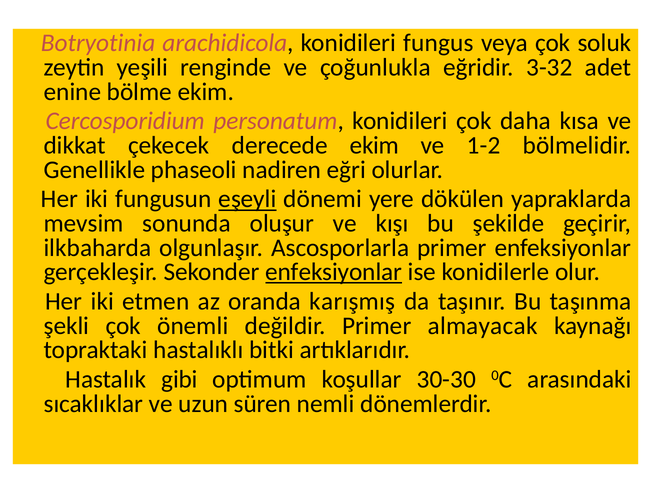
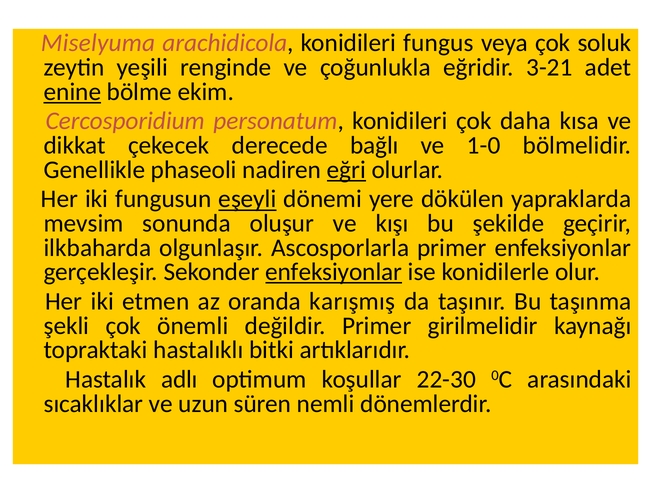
Botryotinia: Botryotinia -> Miselyuma (98, 43)
3-32: 3-32 -> 3-21 (549, 67)
enine underline: none -> present (72, 92)
derecede ekim: ekim -> bağlı (374, 146)
1-2: 1-2 -> 1-0 (484, 146)
eğri underline: none -> present (346, 170)
almayacak: almayacak -> girilmelidir (483, 326)
gibi: gibi -> adlı (179, 380)
30-30: 30-30 -> 22-30 (446, 380)
